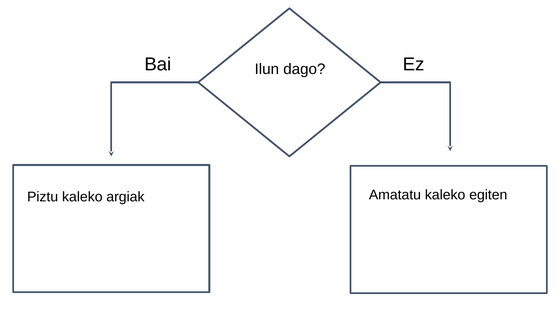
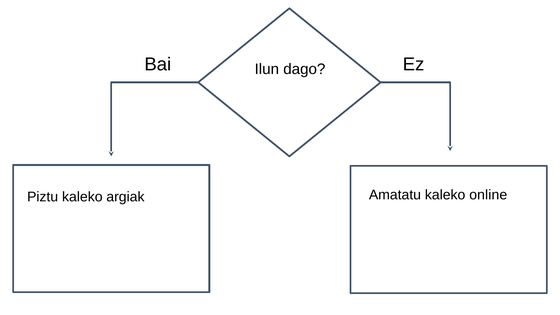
egiten: egiten -> online (488, 195)
